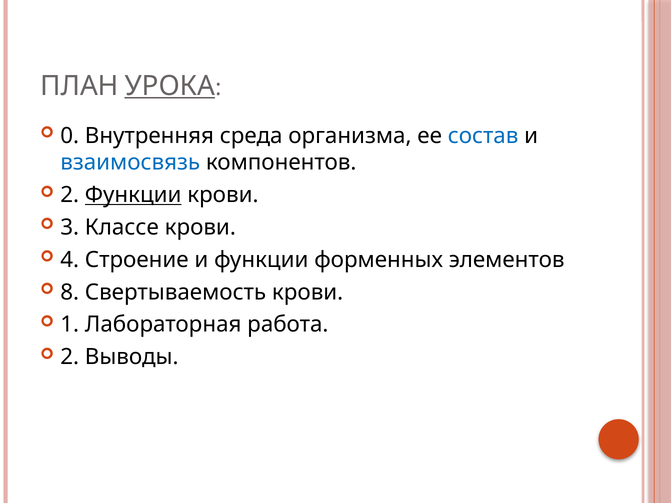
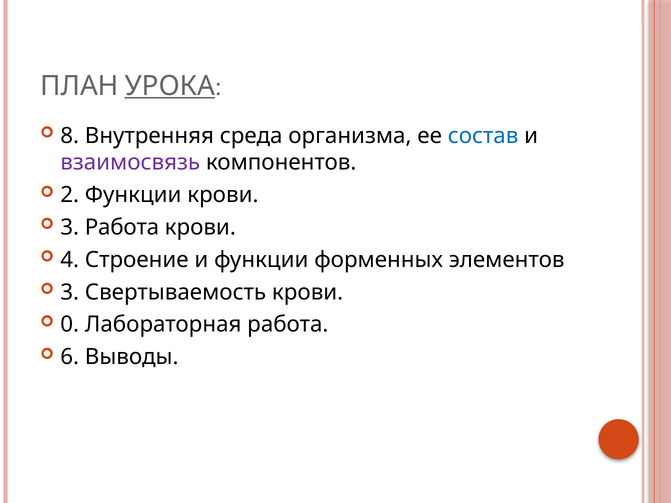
0: 0 -> 8 (70, 136)
взаимосвязь colour: blue -> purple (130, 163)
Функции underline: present -> none (133, 195)
3 Классе: Классе -> Работа (122, 227)
8: 8 -> 3 (70, 292)
1: 1 -> 0 (70, 325)
2: 2 -> 6 (70, 357)
